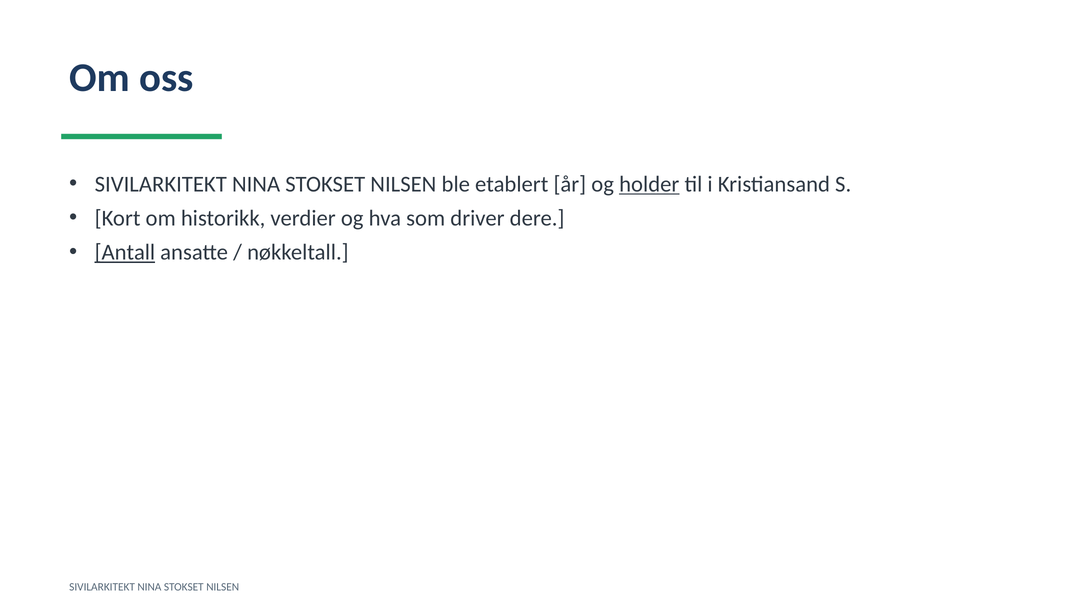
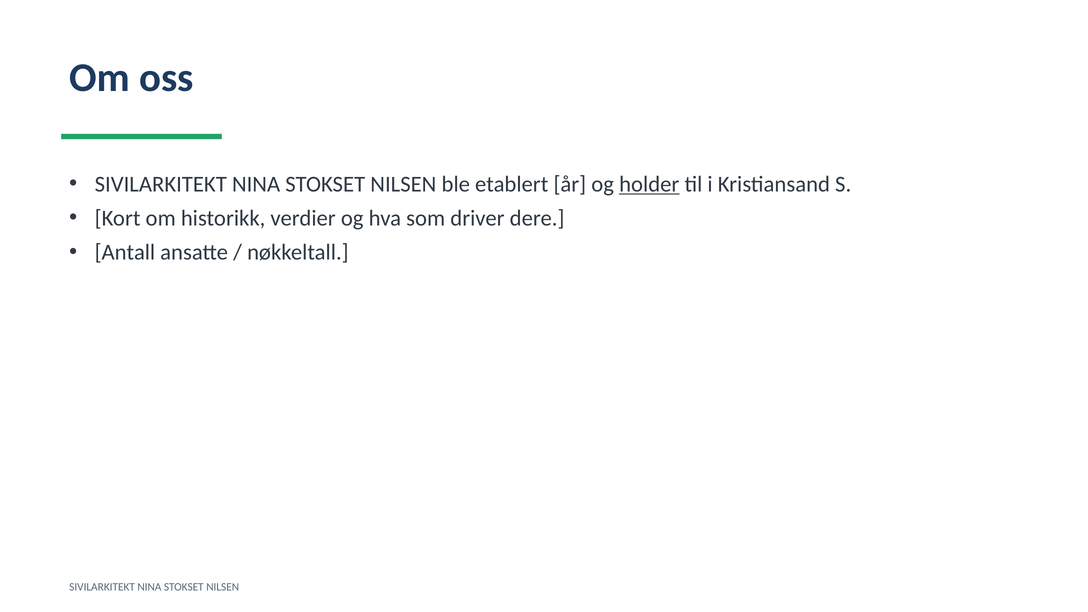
Antall underline: present -> none (125, 252)
